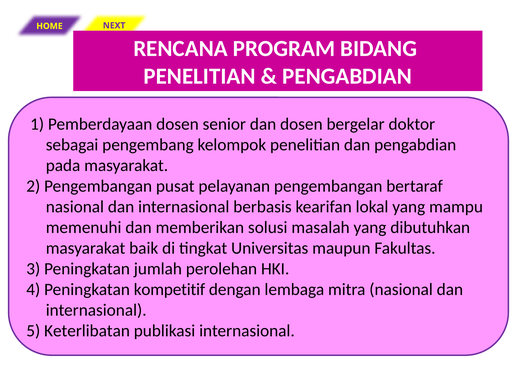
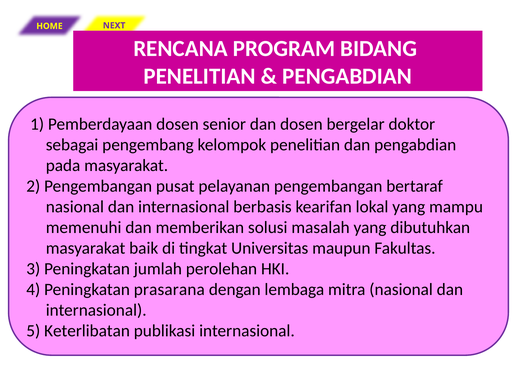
kompetitif: kompetitif -> prasarana (169, 289)
